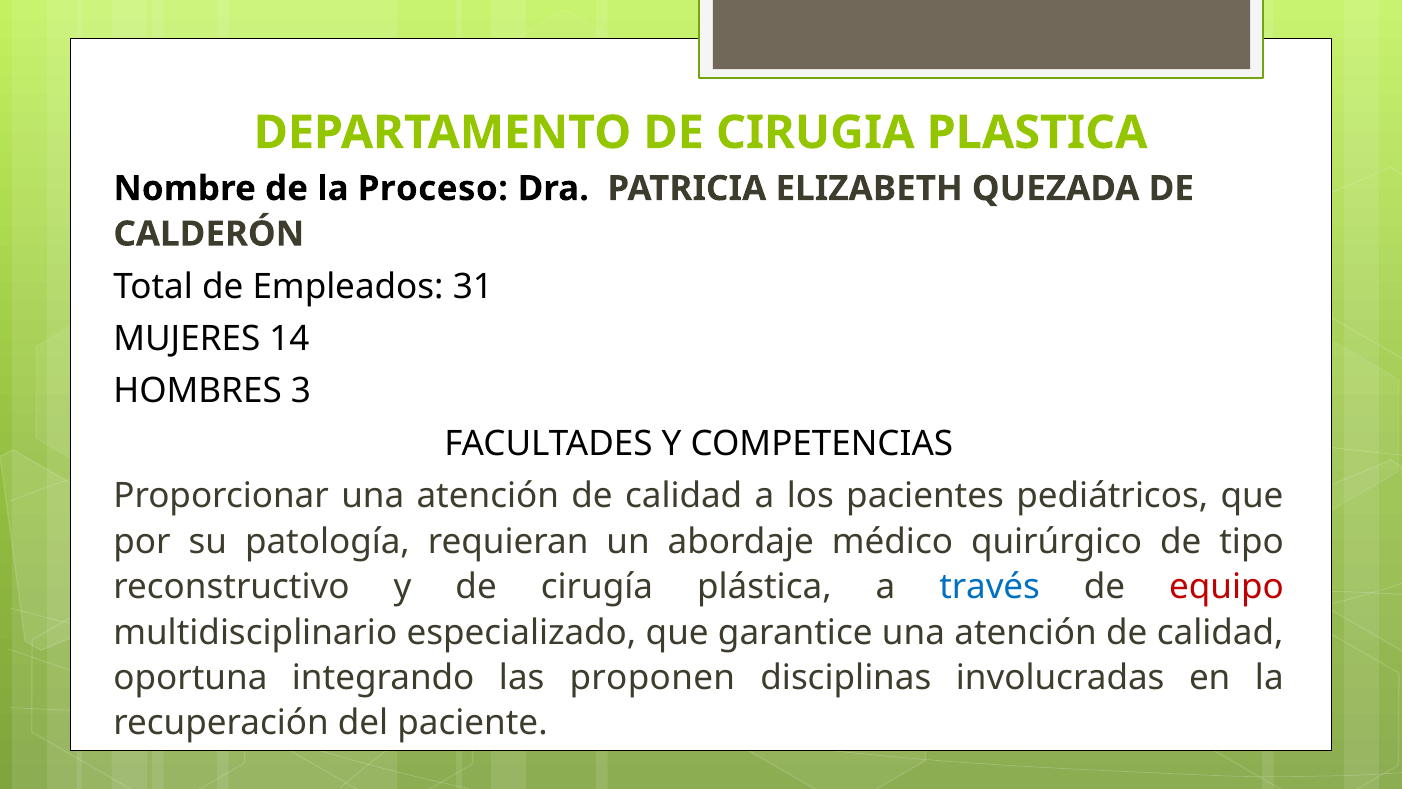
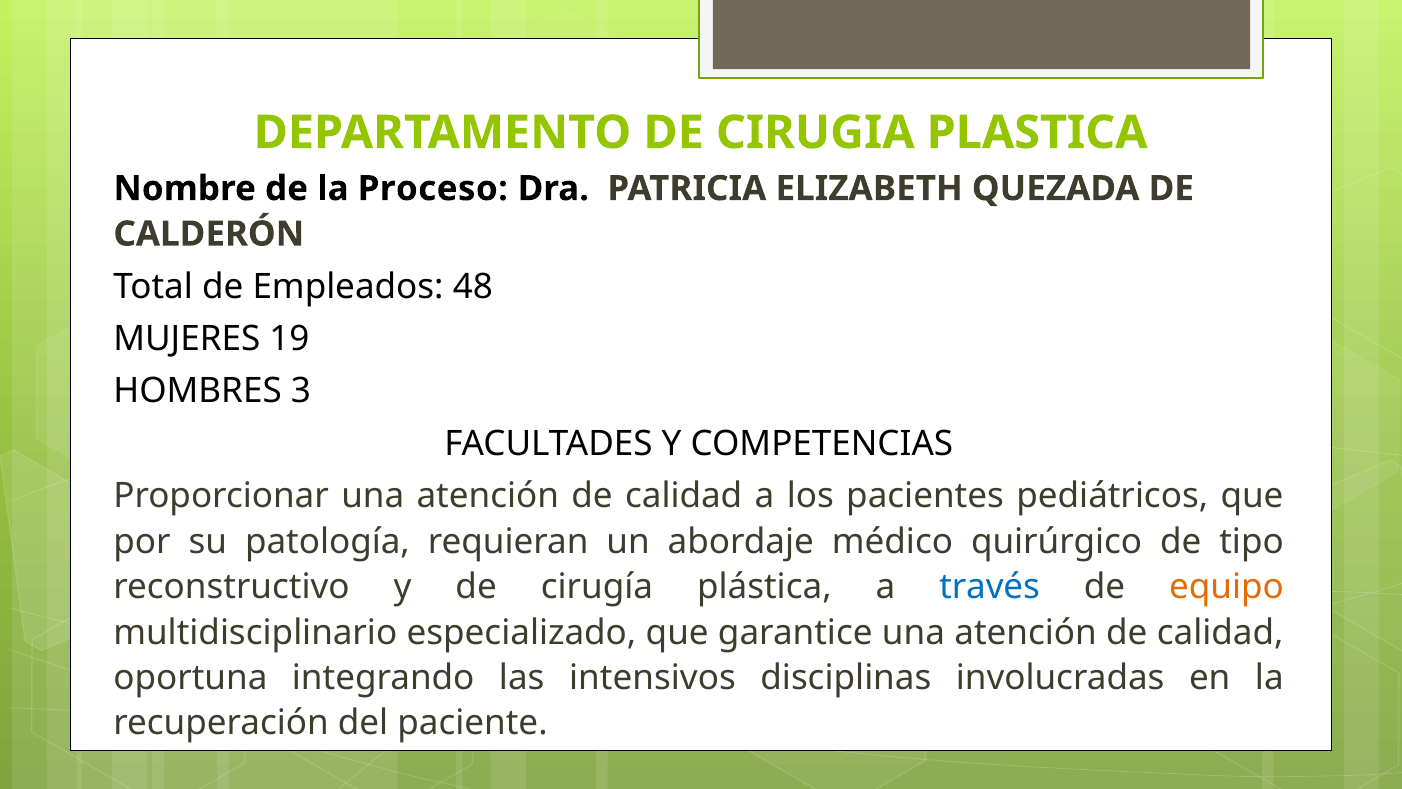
31: 31 -> 48 (473, 286)
14: 14 -> 19 (289, 339)
equipo colour: red -> orange (1227, 587)
proponen: proponen -> intensivos (652, 678)
